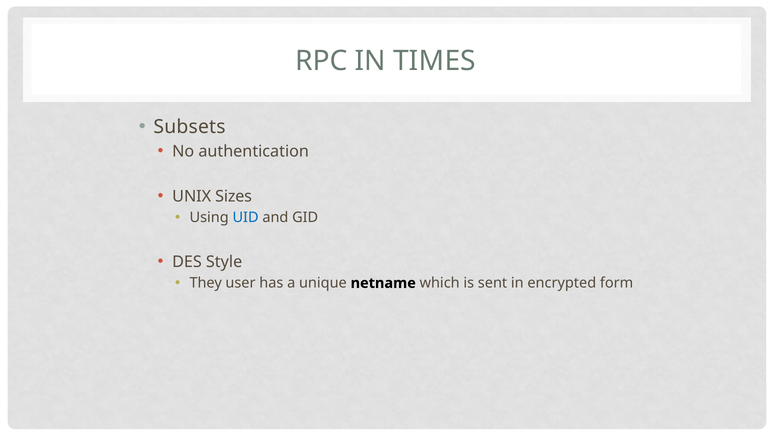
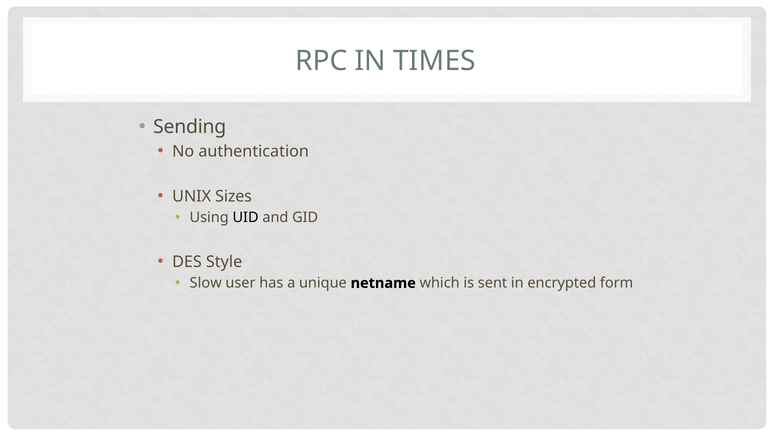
Subsets: Subsets -> Sending (190, 127)
UID colour: blue -> black (246, 218)
They: They -> Slow (206, 283)
